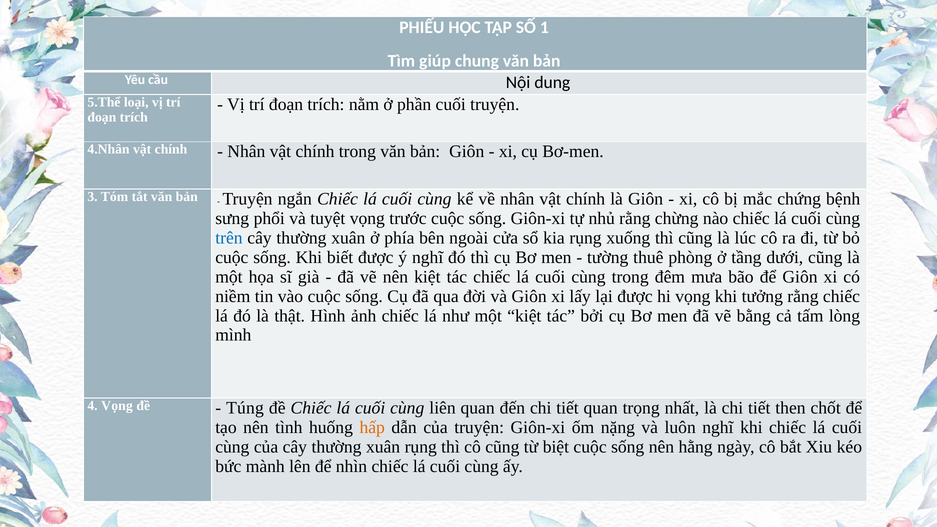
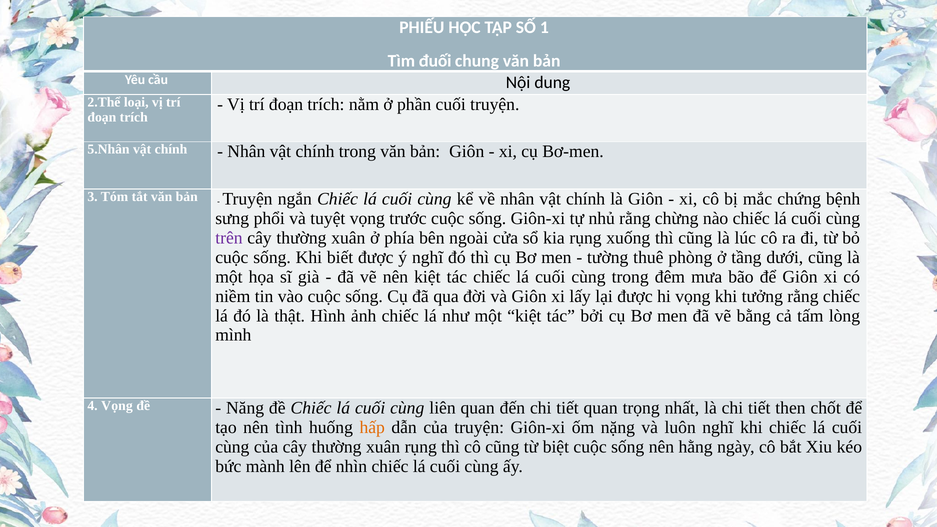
giúp: giúp -> đuối (435, 61)
5.Thể: 5.Thể -> 2.Thể (104, 102)
4.Nhân: 4.Nhân -> 5.Nhân (108, 149)
trên colour: blue -> purple (229, 238)
Túng: Túng -> Năng (245, 408)
